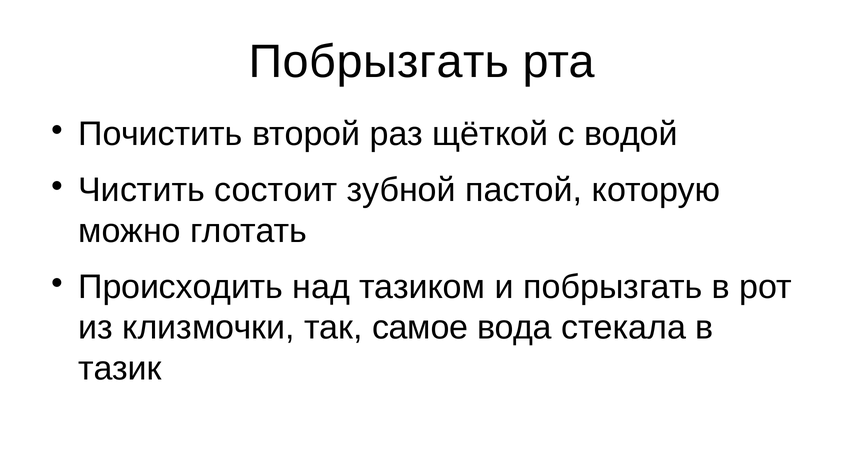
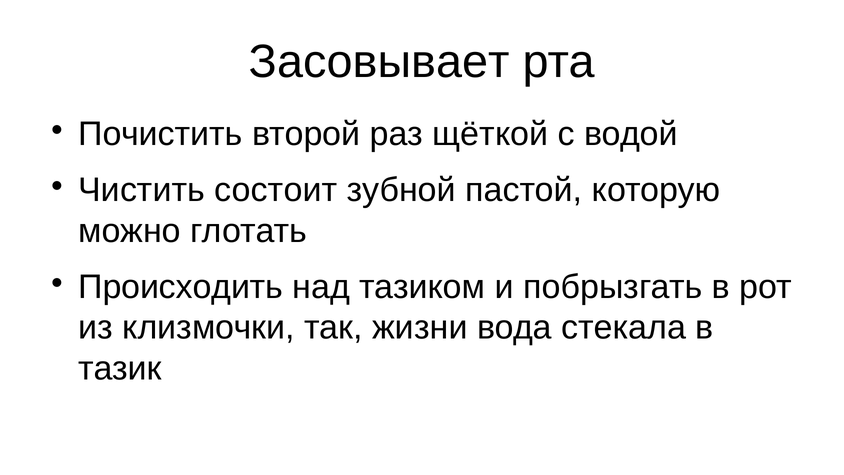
Побрызгать: Побрызгать -> Засовывает (379, 62)
самое: самое -> жизни (420, 328)
